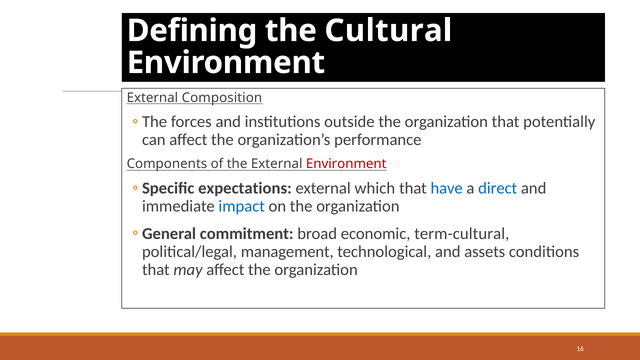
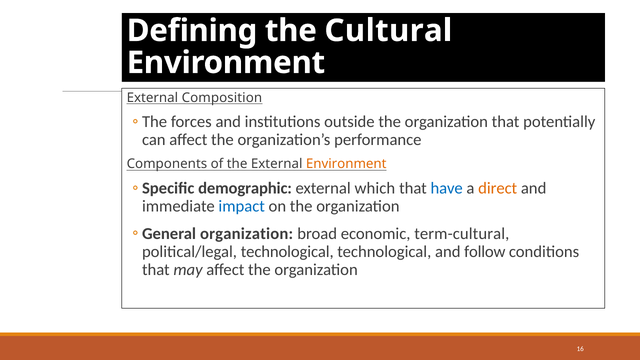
Environment colour: red -> orange (346, 164)
expectations: expectations -> demographic (245, 188)
direct colour: blue -> orange (498, 188)
commitment: commitment -> organization (247, 234)
political/legal management: management -> technological (287, 252)
assets: assets -> follow (485, 252)
